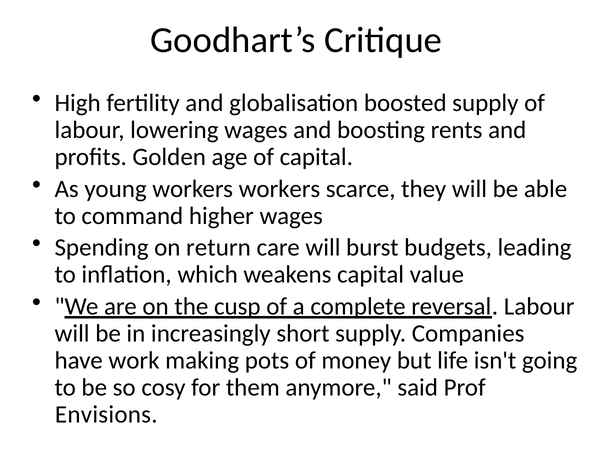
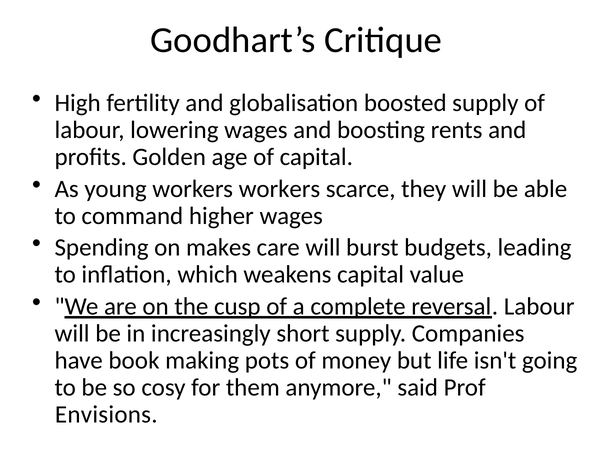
return: return -> makes (219, 248)
work: work -> book (134, 361)
